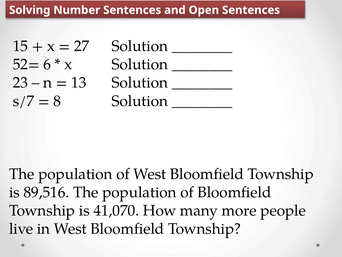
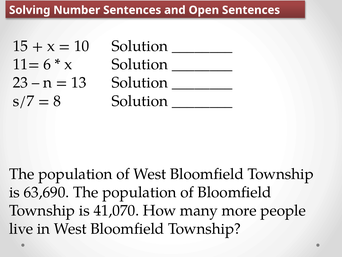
27: 27 -> 10 (82, 46)
52=: 52= -> 11= (26, 64)
89,516: 89,516 -> 63,690 (46, 192)
